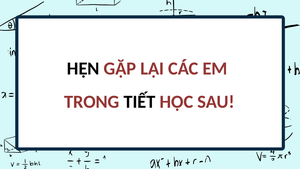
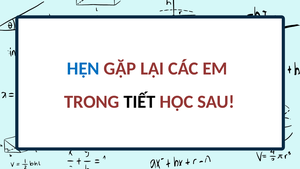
HẸN colour: black -> blue (83, 69)
